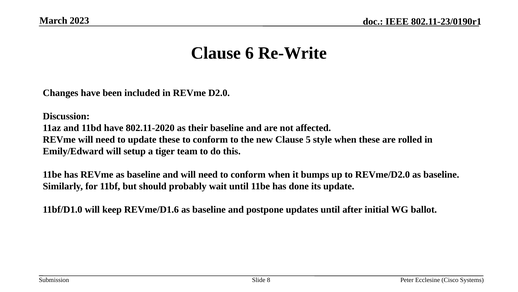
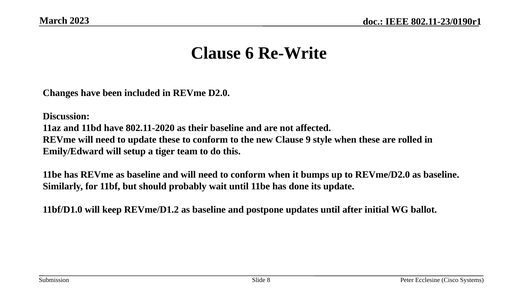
5: 5 -> 9 (308, 139)
REVme/D1.6: REVme/D1.6 -> REVme/D1.2 (151, 209)
